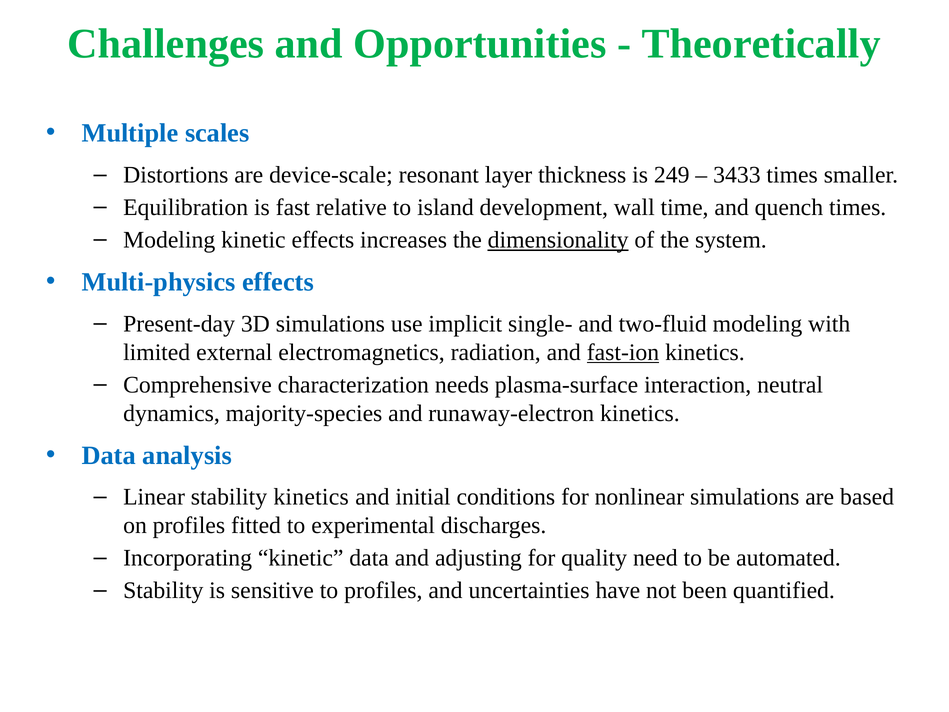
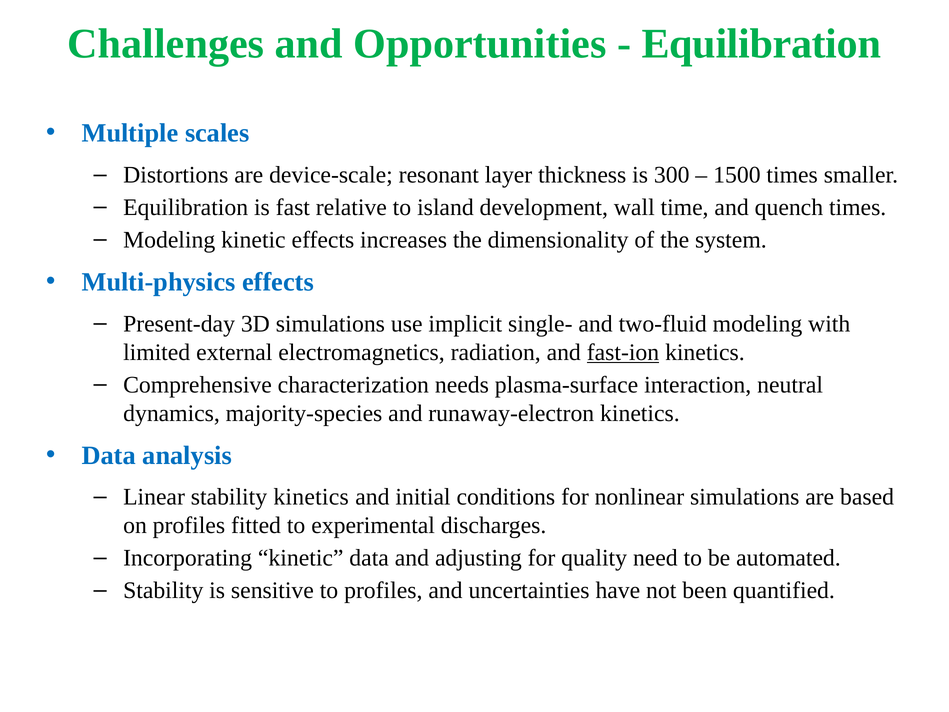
Theoretically: Theoretically -> Equilibration (761, 44)
249: 249 -> 300 (672, 175)
3433: 3433 -> 1500 (737, 175)
dimensionality underline: present -> none (558, 240)
